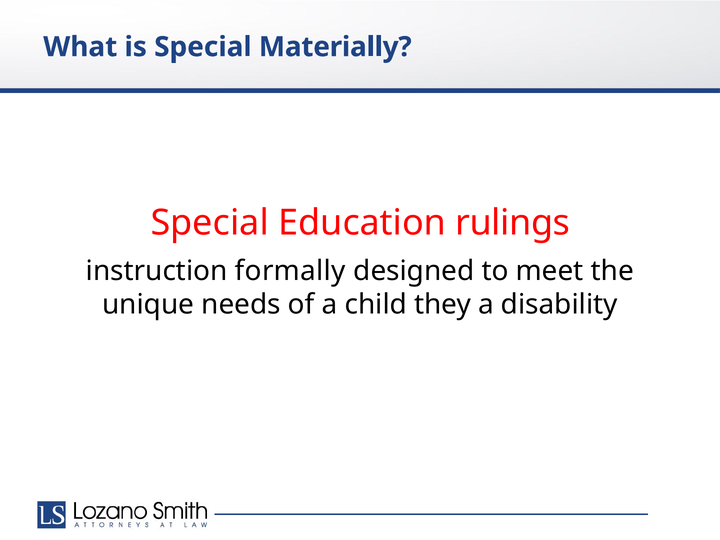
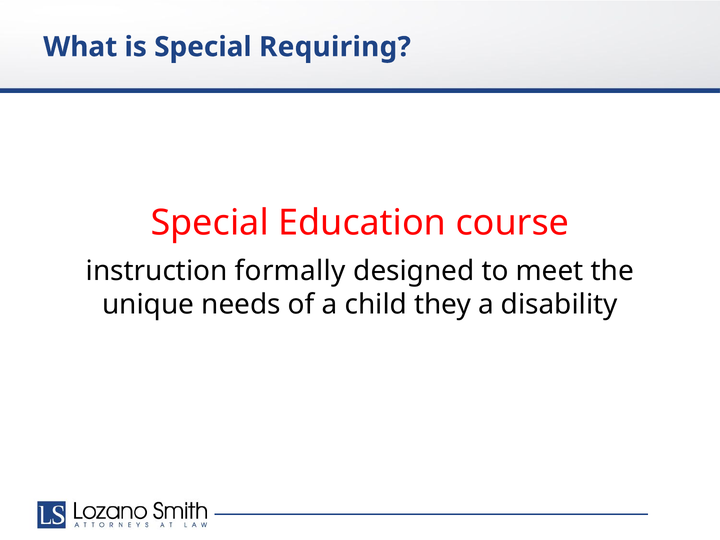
Materially: Materially -> Requiring (335, 47)
rulings: rulings -> course (512, 223)
